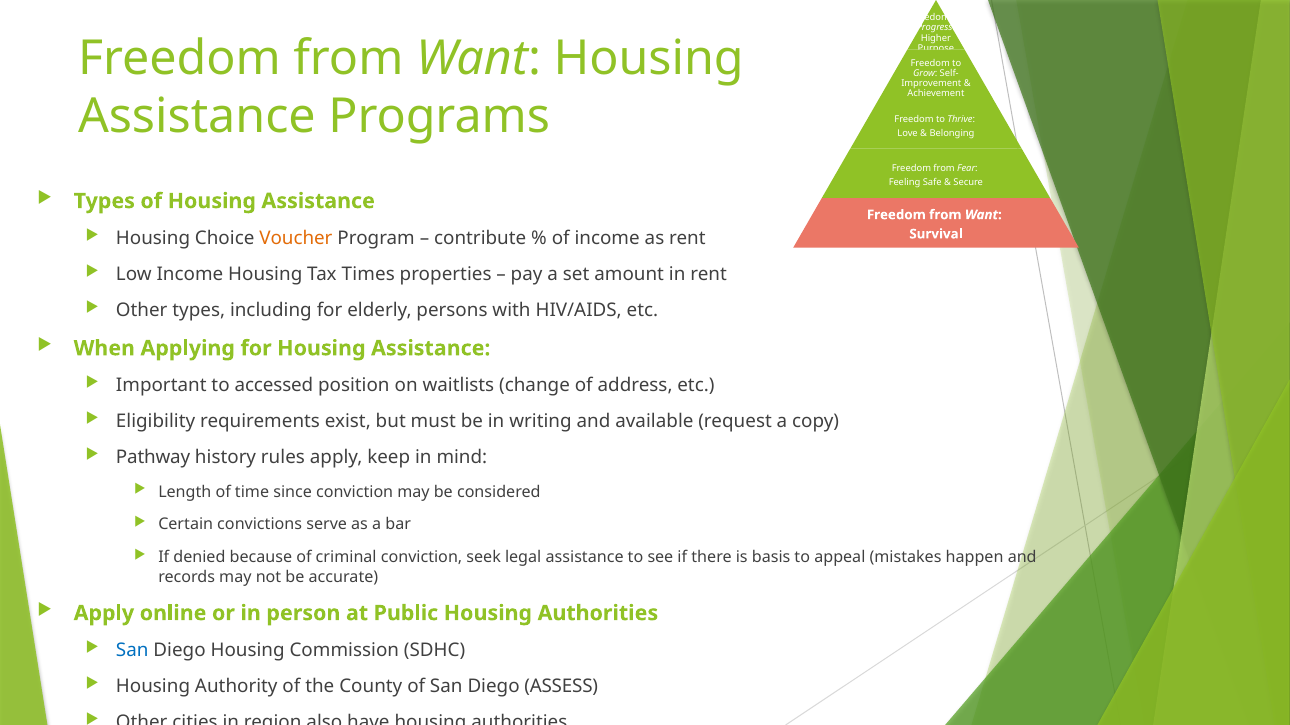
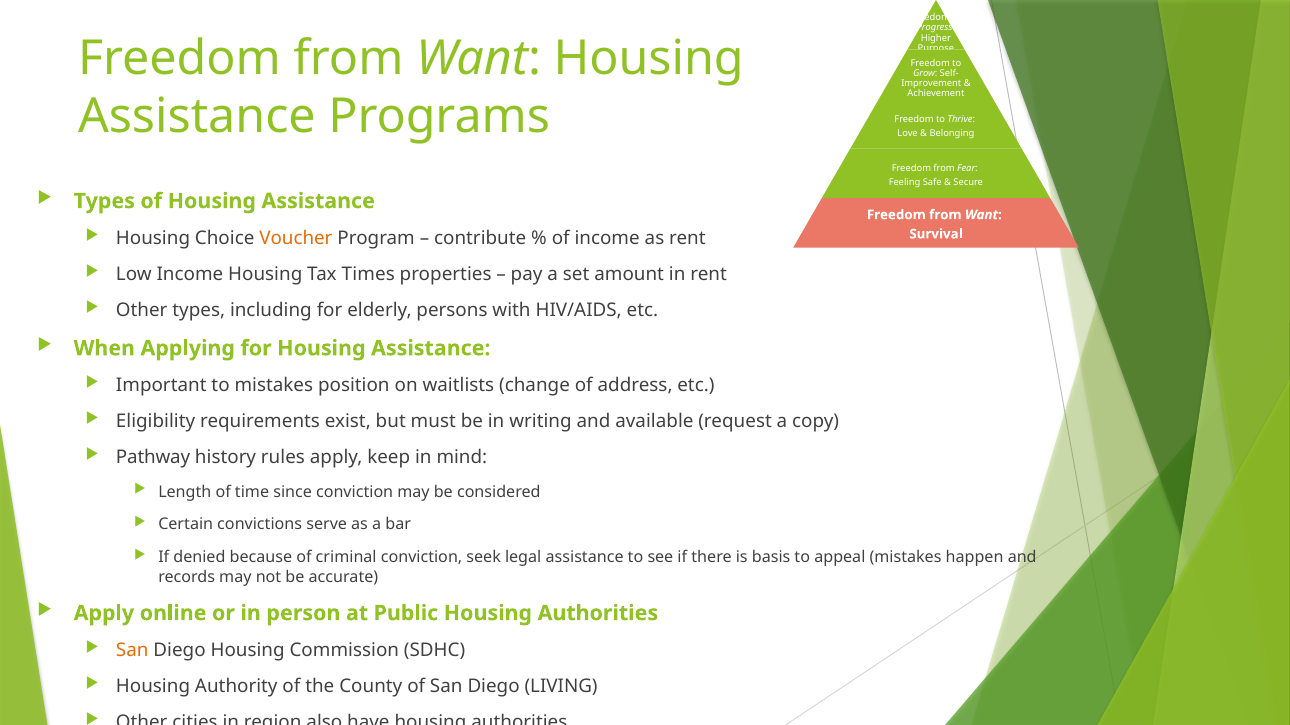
to accessed: accessed -> mistakes (274, 386)
San colour: blue -> orange (132, 651)
ASSESS: ASSESS -> LIVING (561, 687)
